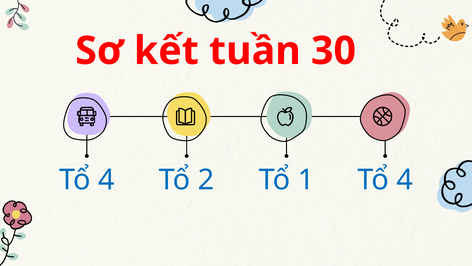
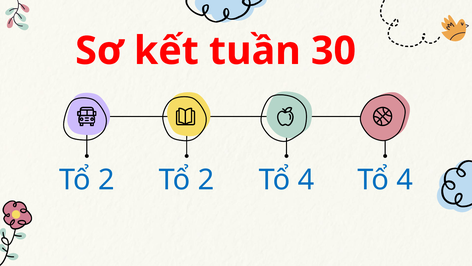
4: 4 -> 2 (106, 180)
2 Tổ 1: 1 -> 4 (306, 180)
